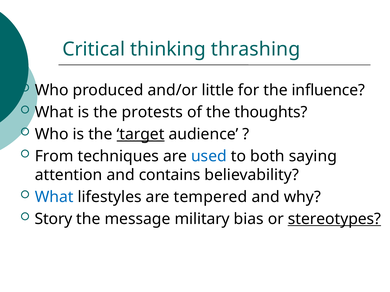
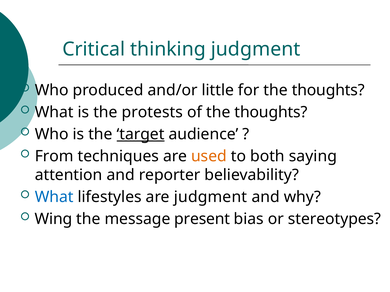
thinking thrashing: thrashing -> judgment (256, 49)
for the influence: influence -> thoughts (328, 90)
used colour: blue -> orange (209, 156)
contains: contains -> reporter (170, 175)
are tempered: tempered -> judgment (210, 197)
Story: Story -> Wing (54, 219)
military: military -> present (202, 219)
stereotypes underline: present -> none (334, 219)
